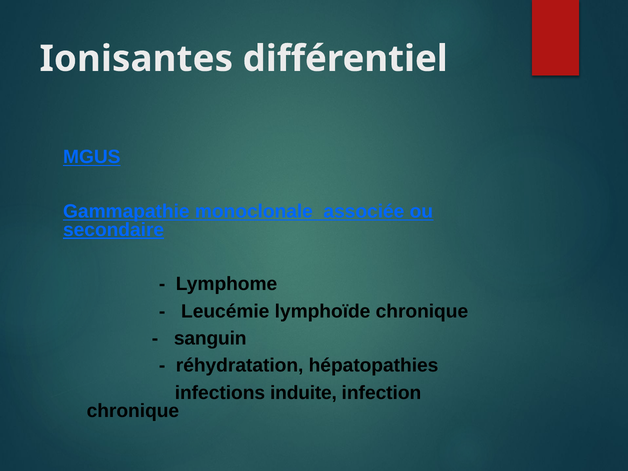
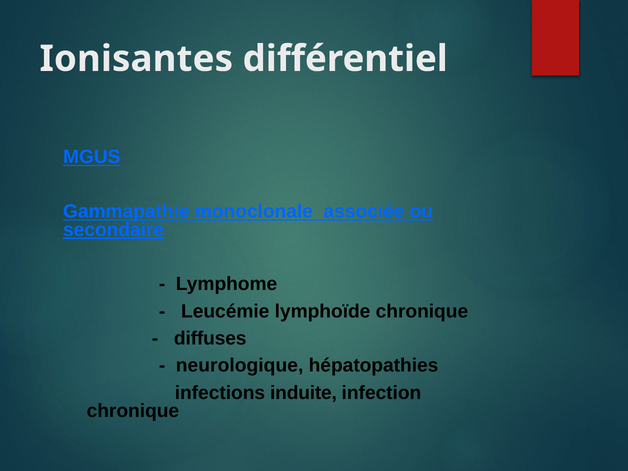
sanguin: sanguin -> diffuses (210, 338)
réhydratation: réhydratation -> neurologique (240, 366)
